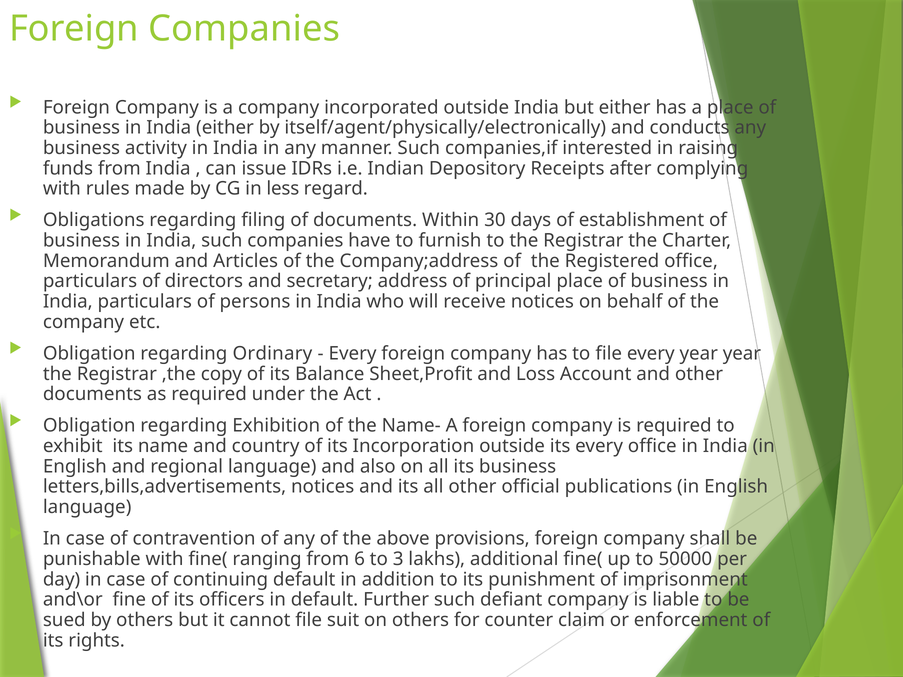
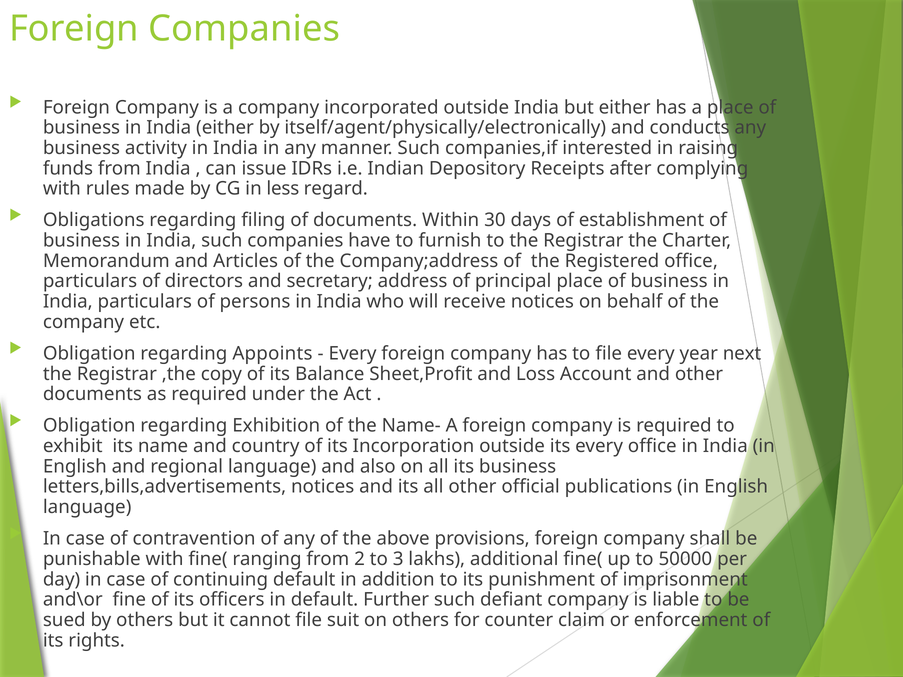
Ordinary: Ordinary -> Appoints (272, 354)
year year: year -> next (742, 354)
6: 6 -> 2 (360, 559)
